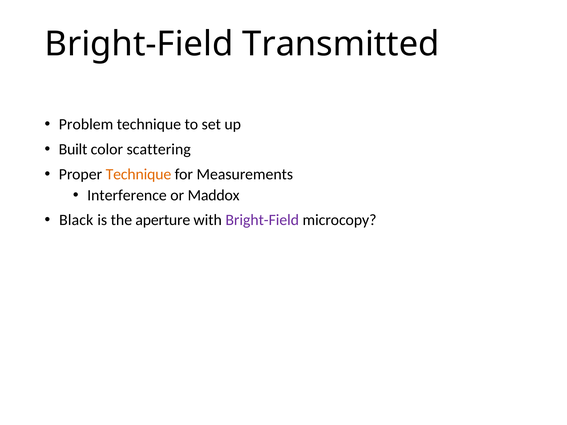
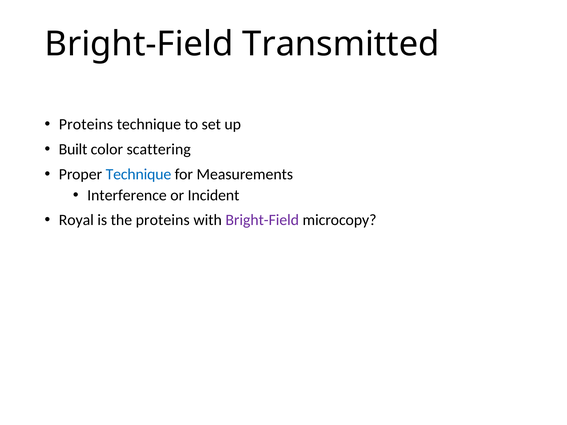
Problem: Problem -> Proteins (86, 124)
Technique colour: orange -> blue (138, 174)
Maddox: Maddox -> Incident (214, 195)
Black: Black -> Royal (76, 220)
the aperture: aperture -> proteins (163, 220)
